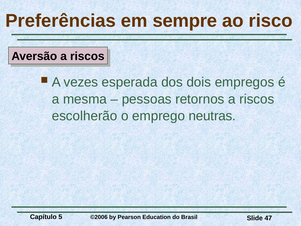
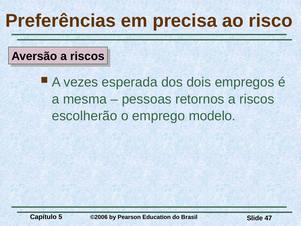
sempre: sempre -> precisa (185, 21)
neutras: neutras -> modelo (212, 116)
